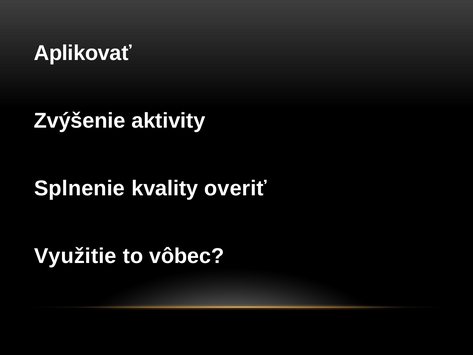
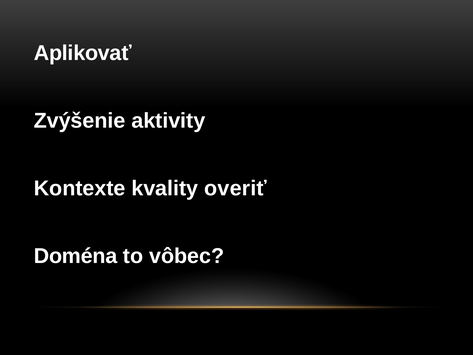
Splnenie: Splnenie -> Kontexte (80, 188)
Využitie: Využitie -> Doména (76, 256)
